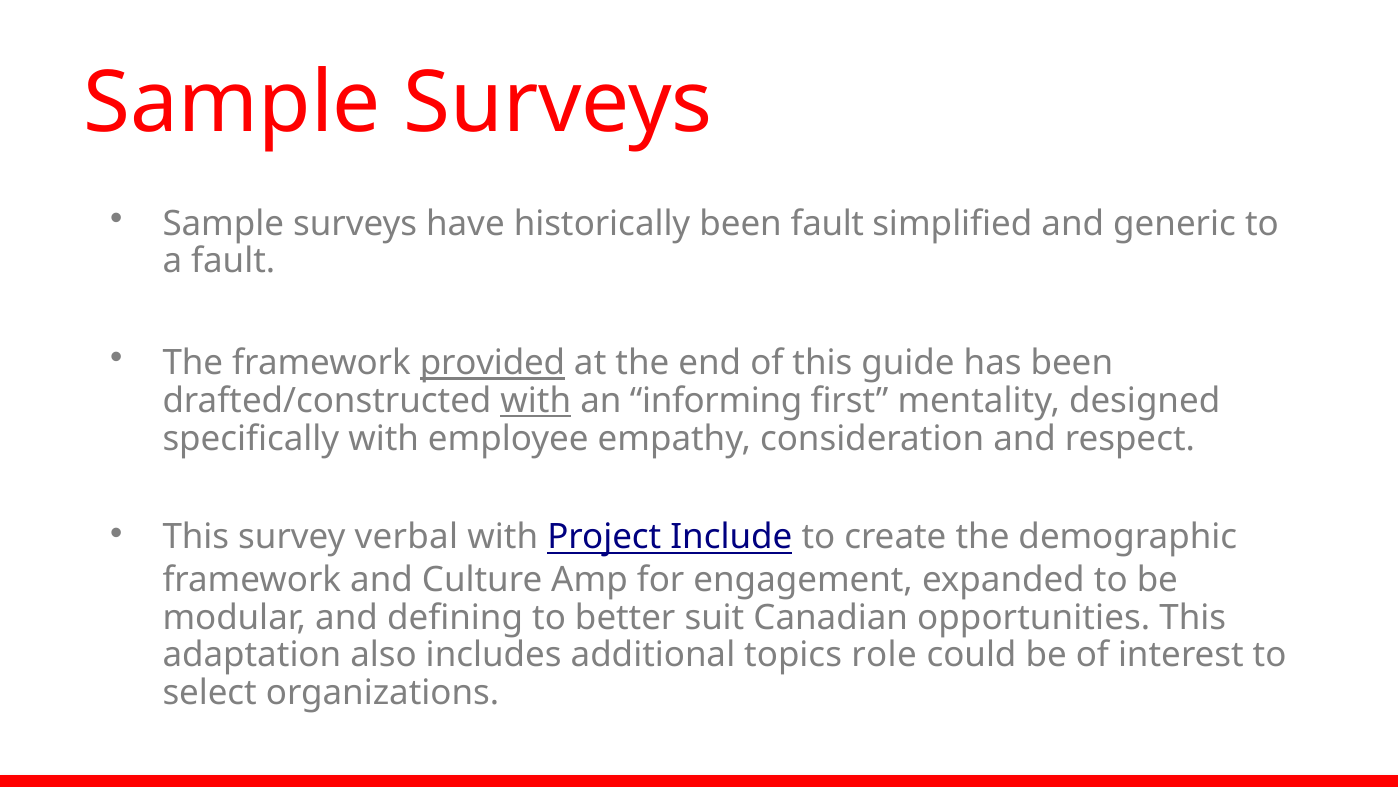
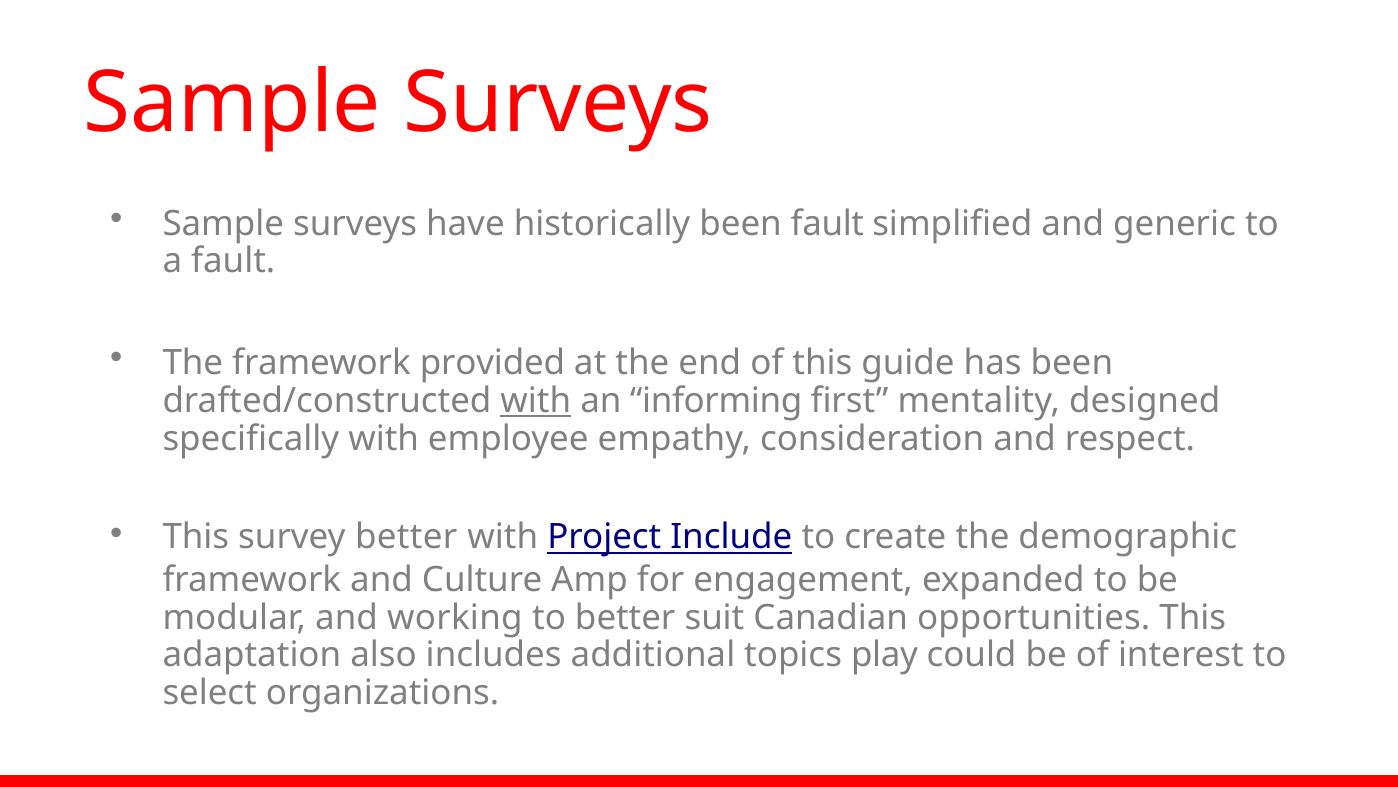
provided underline: present -> none (493, 363)
survey verbal: verbal -> better (406, 537)
defining: defining -> working (455, 617)
role: role -> play (884, 655)
